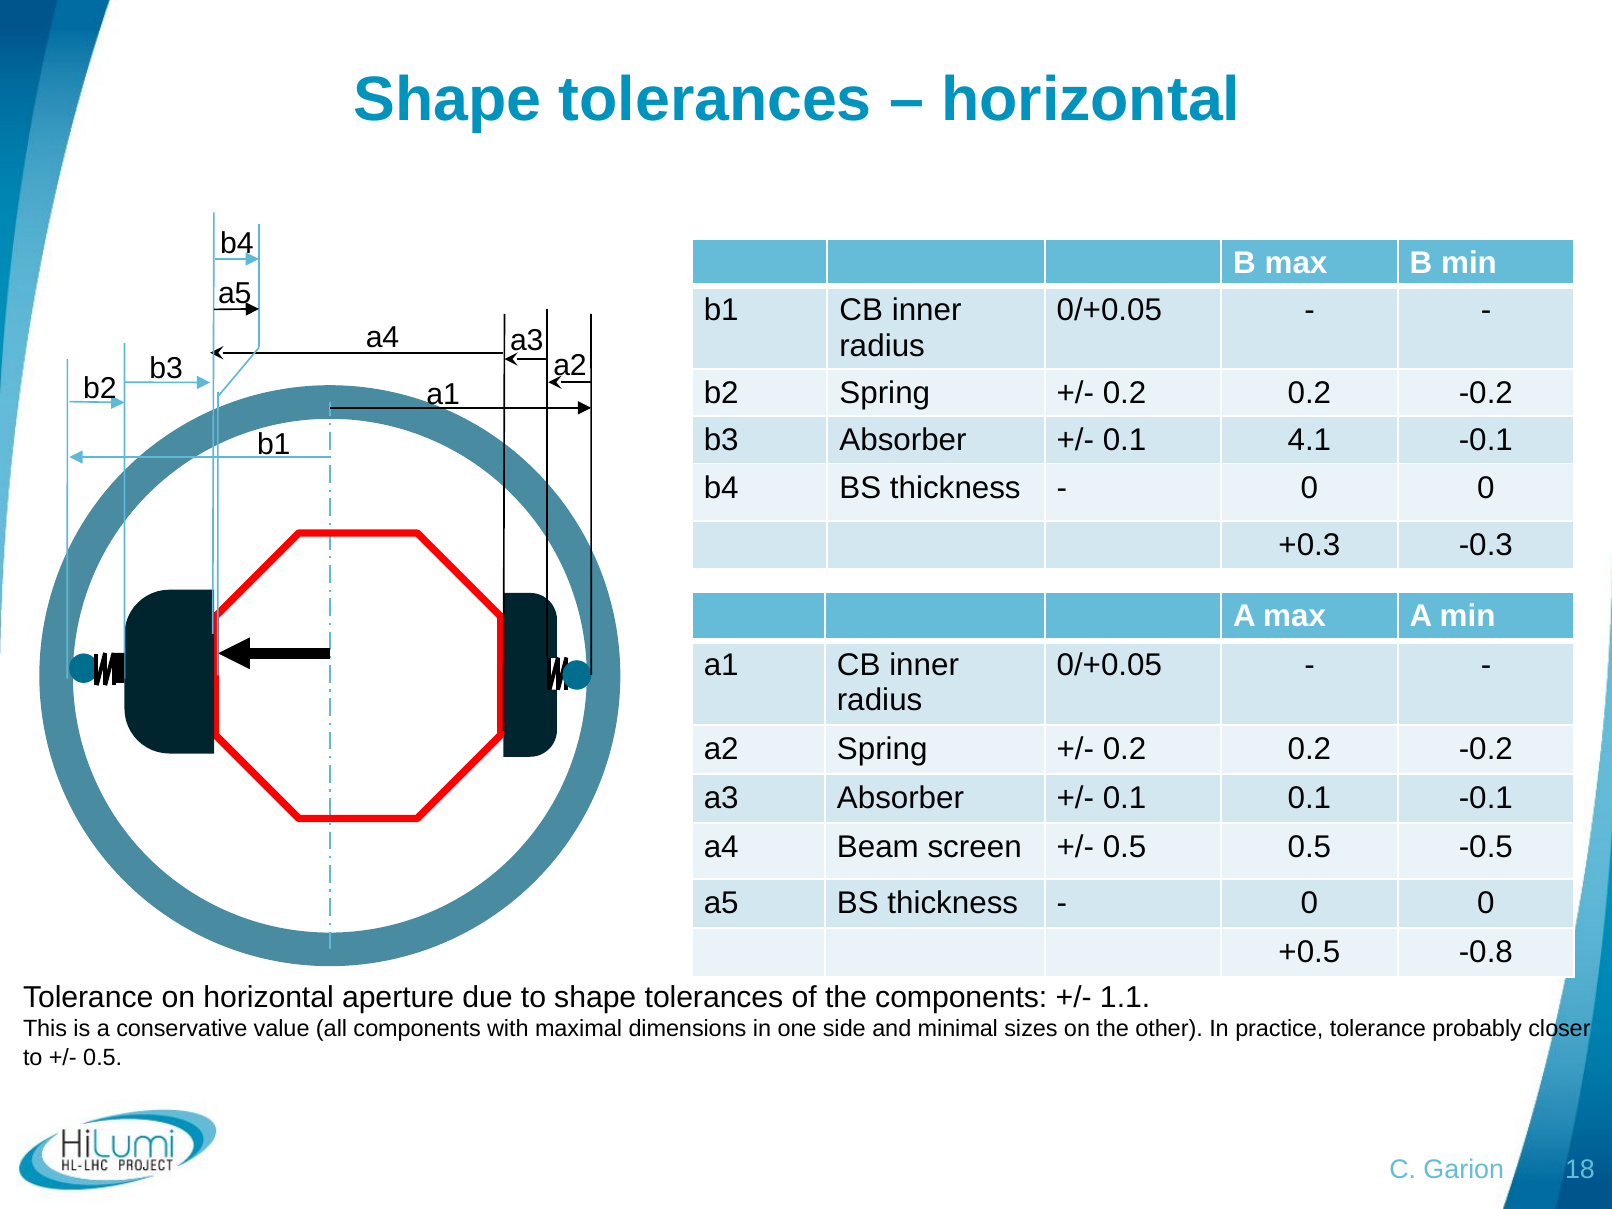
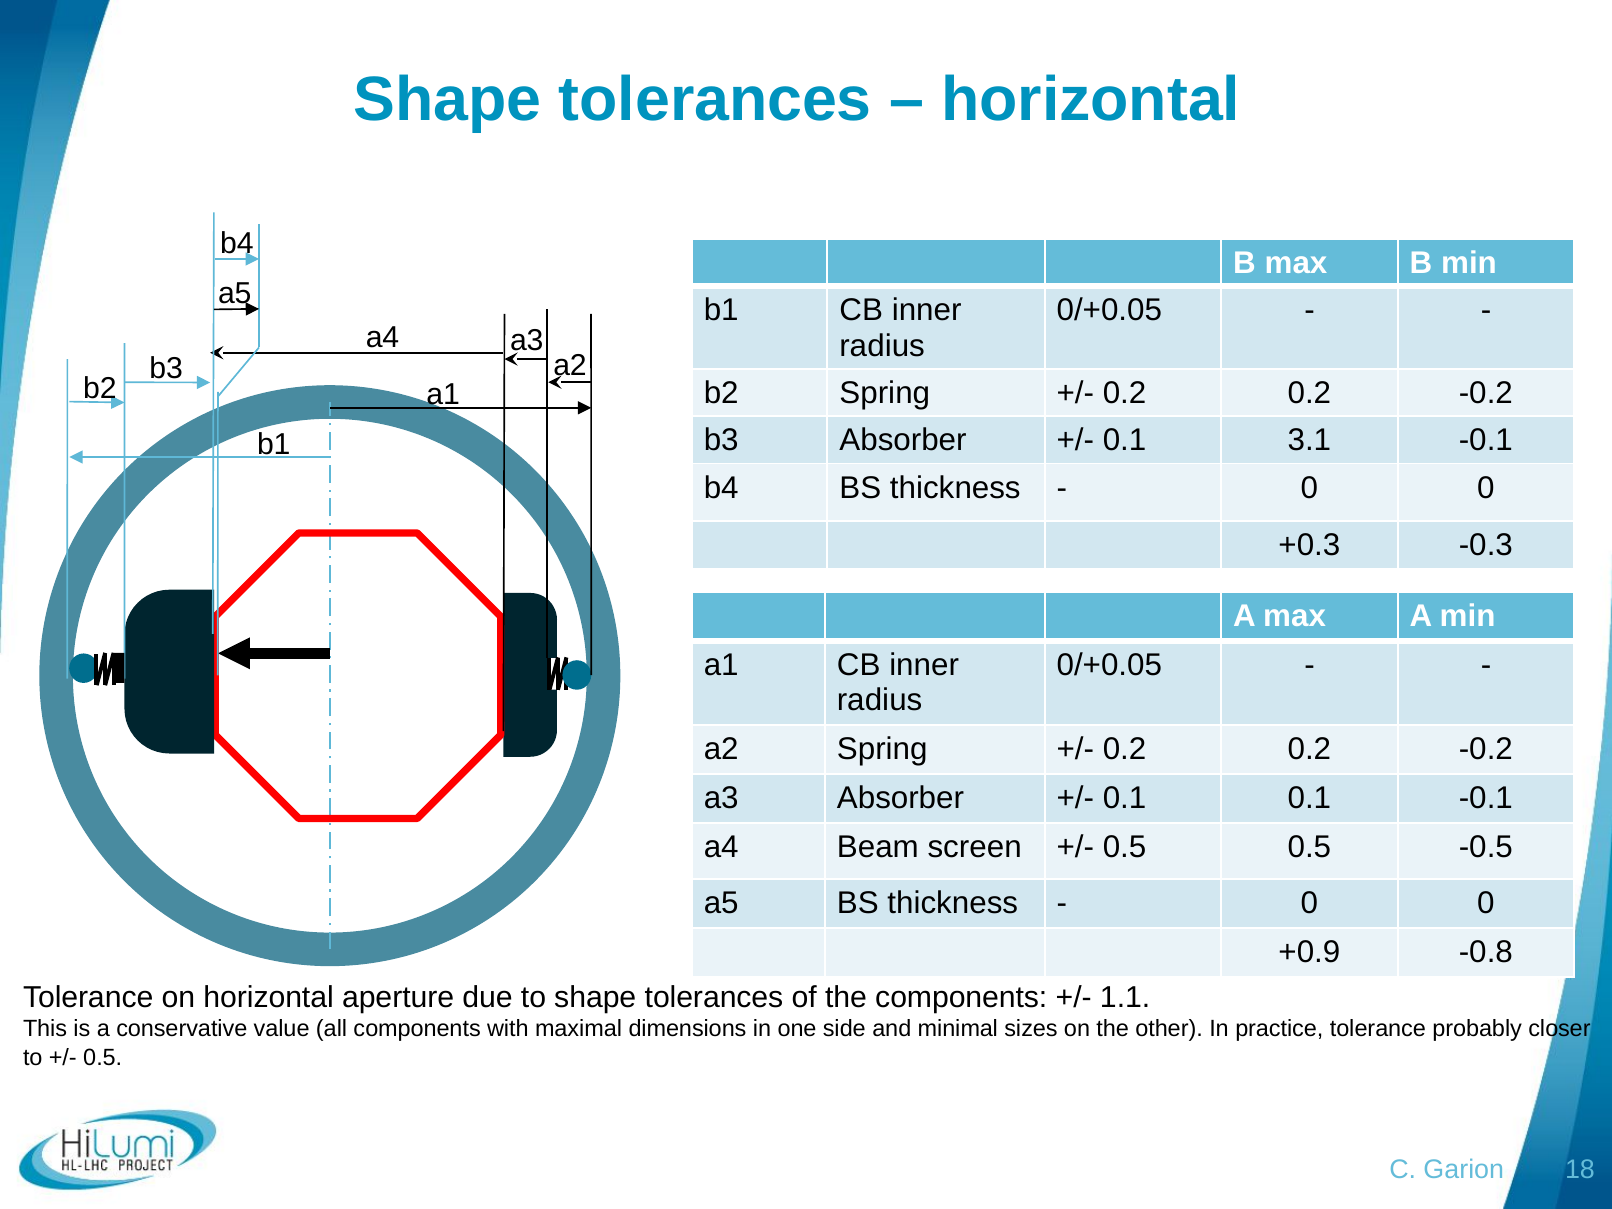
4.1: 4.1 -> 3.1 (1309, 440)
+0.5: +0.5 -> +0.9 (1309, 952)
